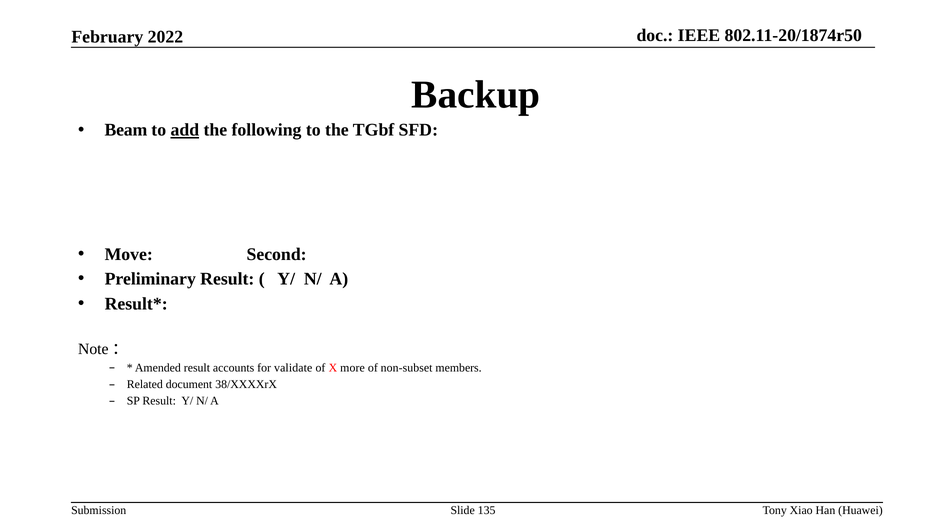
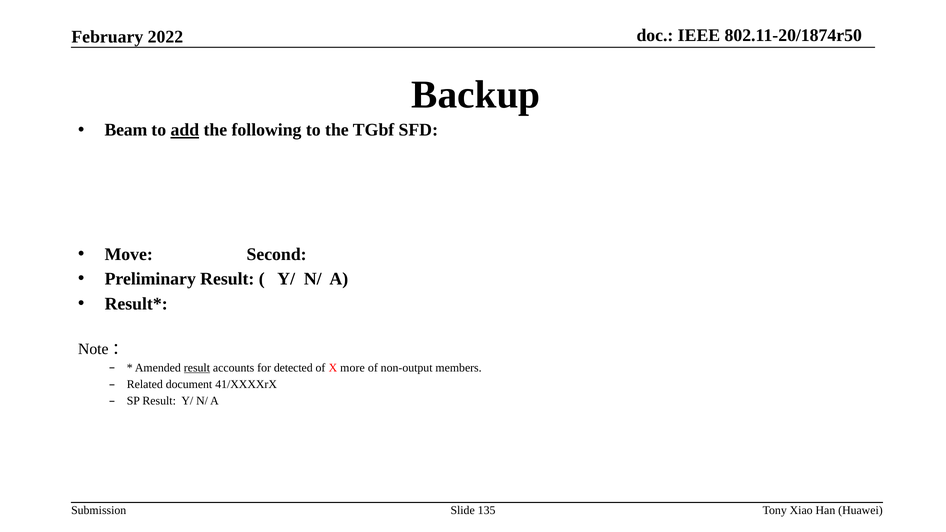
result underline: none -> present (197, 368)
validate: validate -> detected (293, 368)
non-subset: non-subset -> non-output (407, 368)
38/XXXXrX: 38/XXXXrX -> 41/XXXXrX (246, 384)
